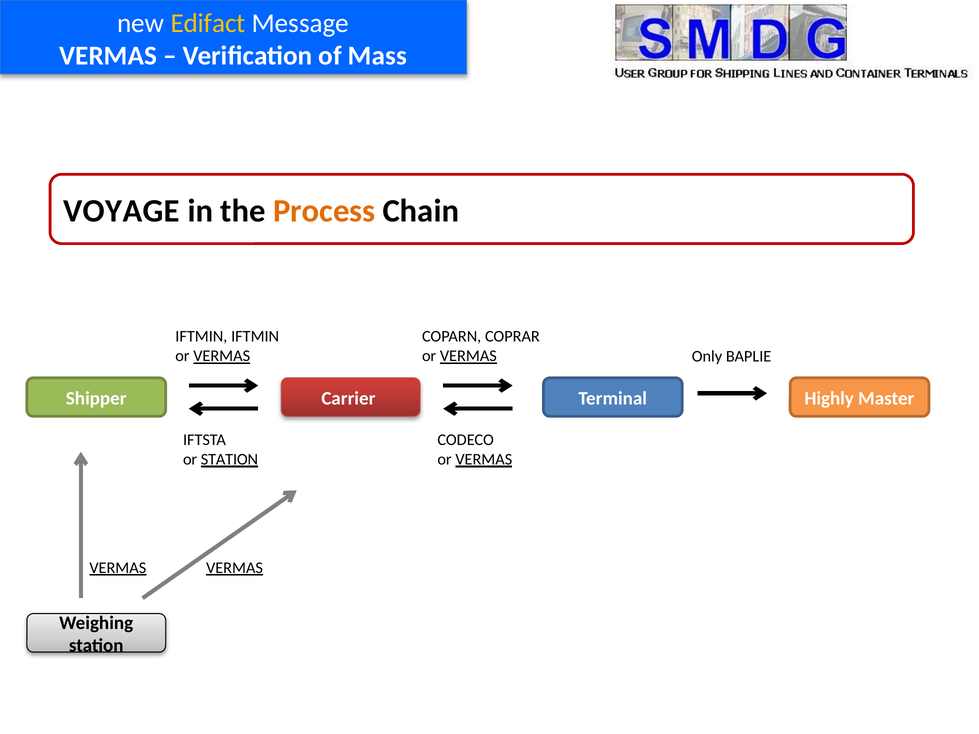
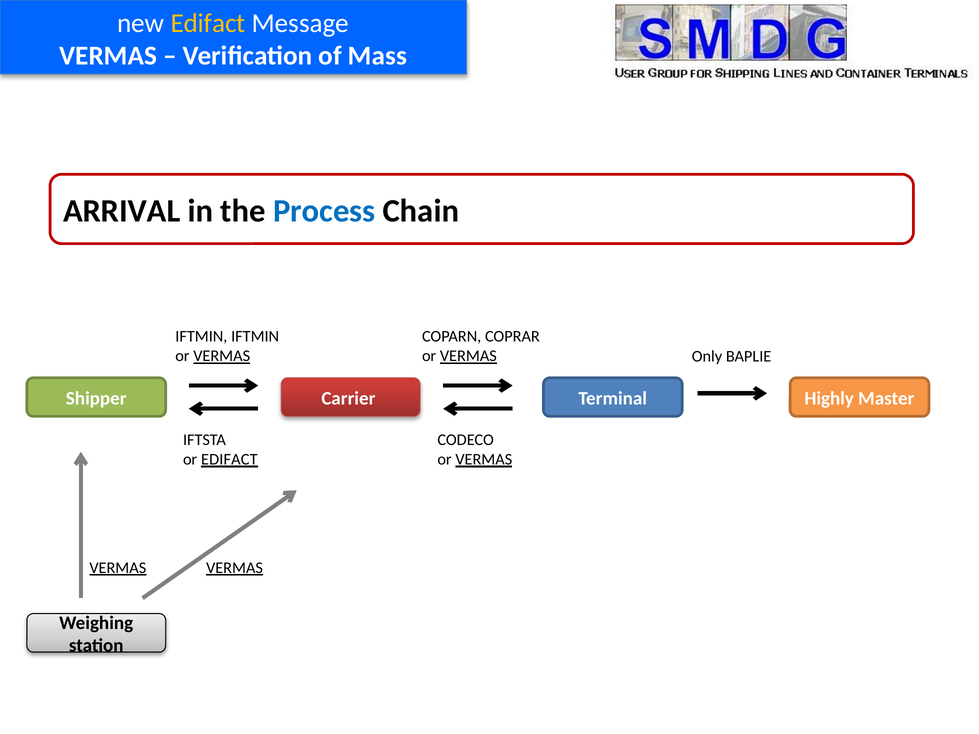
VOYAGE: VOYAGE -> ARRIVAL (122, 211)
Process colour: orange -> blue (324, 211)
or STATION: STATION -> EDIFACT (229, 460)
